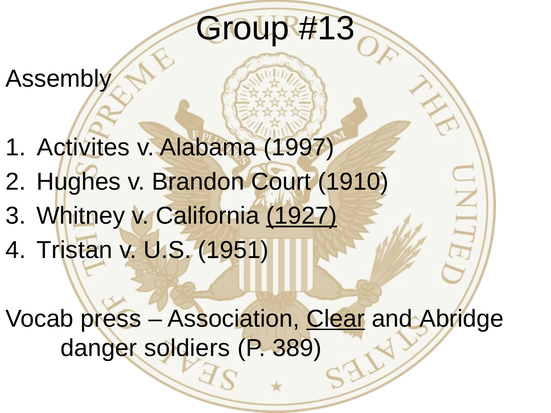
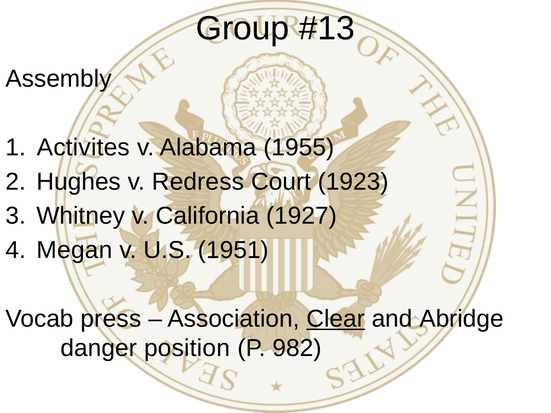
1997: 1997 -> 1955 (299, 147)
Brandon: Brandon -> Redress (198, 182)
1910: 1910 -> 1923 (353, 182)
1927 underline: present -> none (301, 216)
Tristan: Tristan -> Megan (74, 250)
soldiers: soldiers -> position (187, 348)
389: 389 -> 982 (297, 348)
